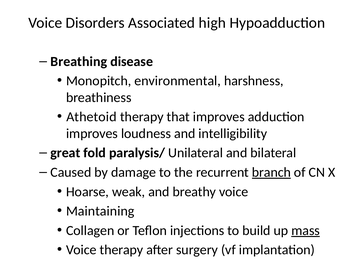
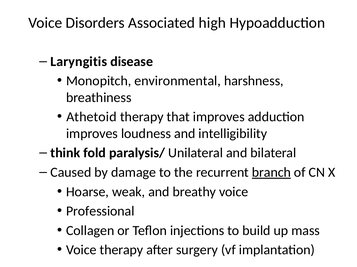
Breathing: Breathing -> Laryngitis (79, 62)
great: great -> think (65, 153)
Maintaining: Maintaining -> Professional (100, 212)
mass underline: present -> none (306, 231)
